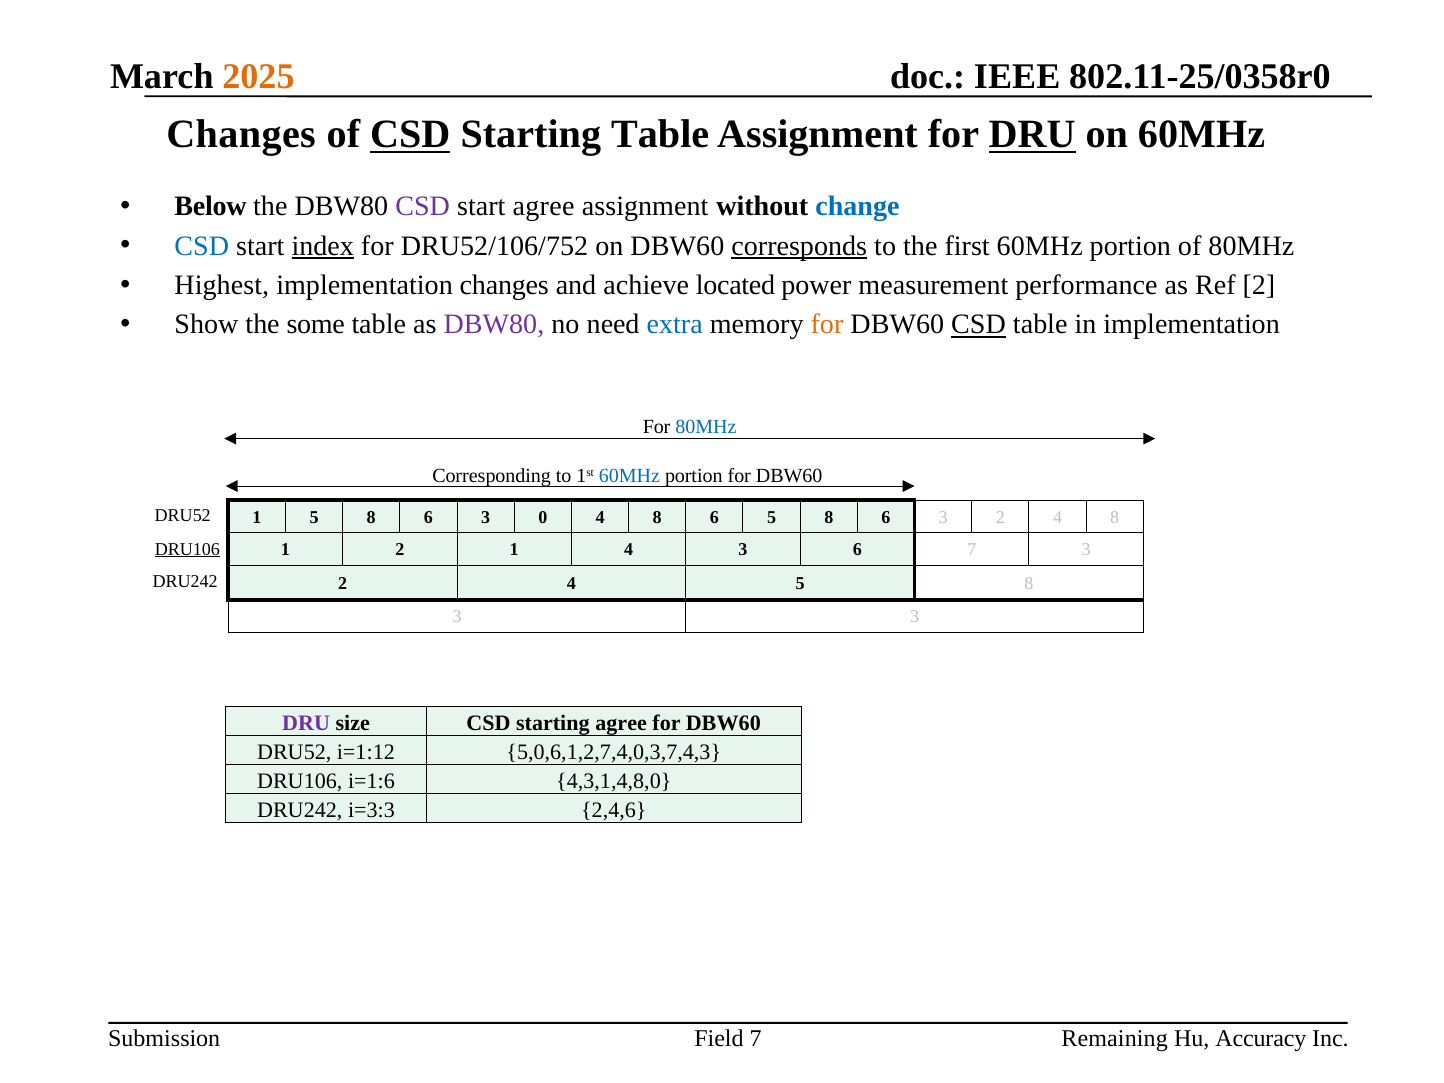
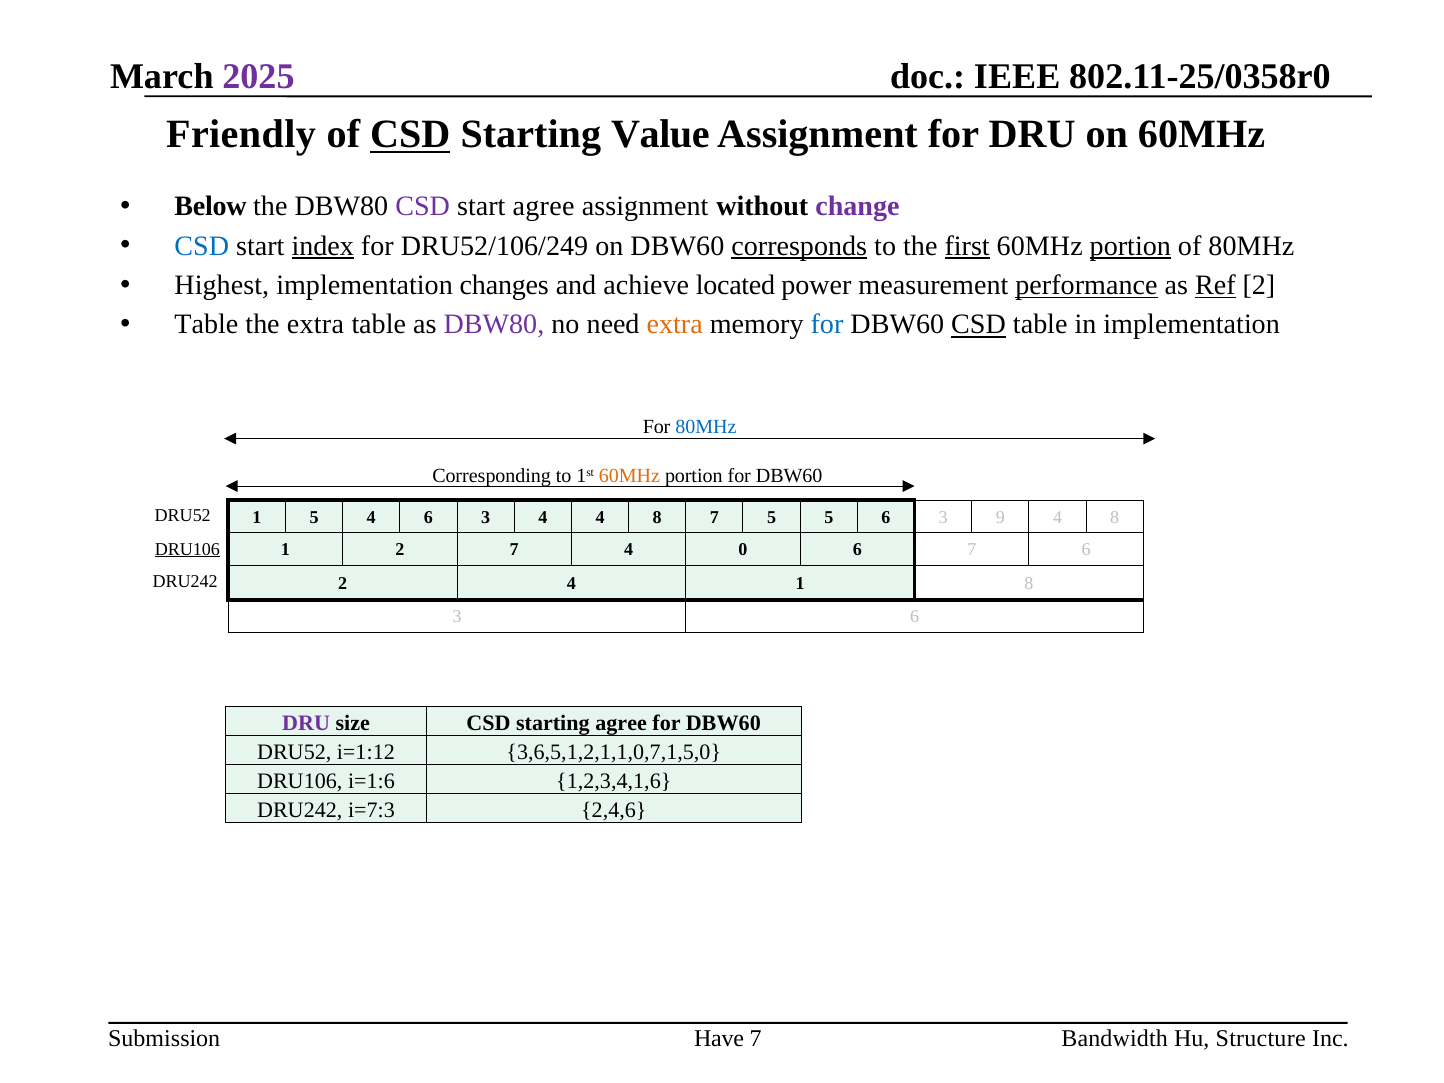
2025 colour: orange -> purple (258, 77)
Changes: Changes -> Friendly (241, 134)
Starting Table: Table -> Value (660, 134)
DRU underline: present -> none (1032, 134)
change colour: blue -> purple (857, 207)
DRU52/106/752: DRU52/106/752 -> DRU52/106/249 (495, 246)
first underline: none -> present (967, 246)
portion underline: none -> present (1130, 246)
performance underline: none -> present (1086, 285)
Ref underline: none -> present (1215, 285)
Show: Show -> Table (206, 325)
the some: some -> extra (315, 325)
extra colour: blue -> orange (675, 325)
for colour: orange -> blue (827, 325)
60MHz colour: blue -> orange (629, 476)
1 5 8: 8 -> 4 (371, 517)
3 0: 0 -> 4 (543, 517)
4 8 6: 6 -> 7 (714, 517)
8: 8 -> 5 (829, 517)
6 3 2: 2 -> 9 (1000, 517)
2 1: 1 -> 7 (514, 550)
4 3: 3 -> 0 (743, 550)
7 3: 3 -> 6 (1086, 550)
4 5: 5 -> 1 (800, 583)
3 3: 3 -> 6 (915, 617)
5,0,6,1,2,7,4,0,3,7,4,3: 5,0,6,1,2,7,4,0,3,7,4,3 -> 3,6,5,1,2,1,1,0,7,1,5,0 (614, 752)
4,3,1,4,8,0: 4,3,1,4,8,0 -> 1,2,3,4,1,6 (614, 781)
i=3:3: i=3:3 -> i=7:3 (371, 810)
Field: Field -> Have (719, 1039)
Remaining: Remaining -> Bandwidth (1115, 1039)
Accuracy: Accuracy -> Structure (1261, 1039)
